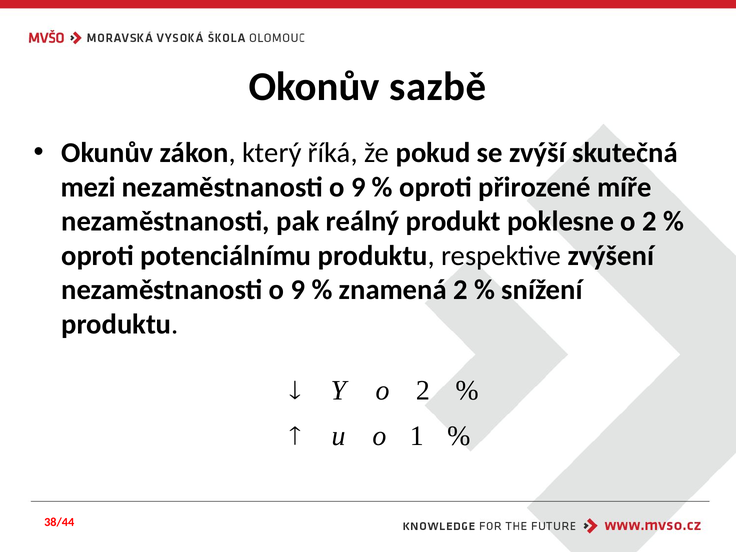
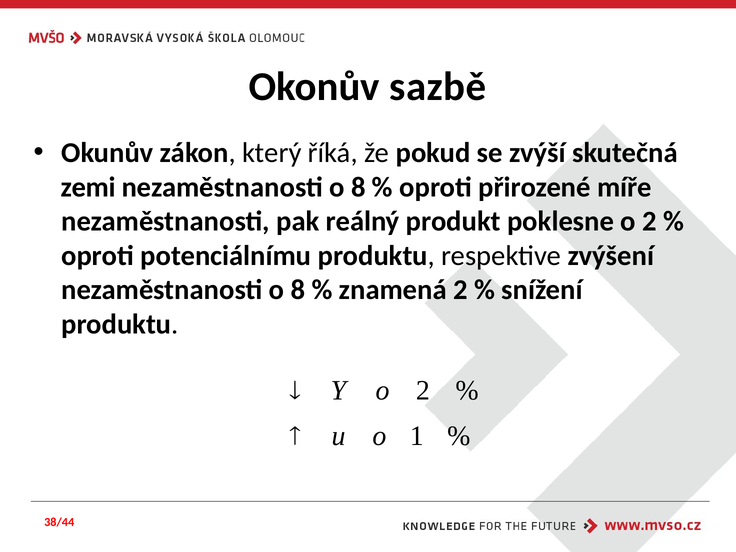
mezi: mezi -> zemi (88, 187)
9: 9 -> 8 (358, 187)
9: 9 -> 8 (298, 290)
